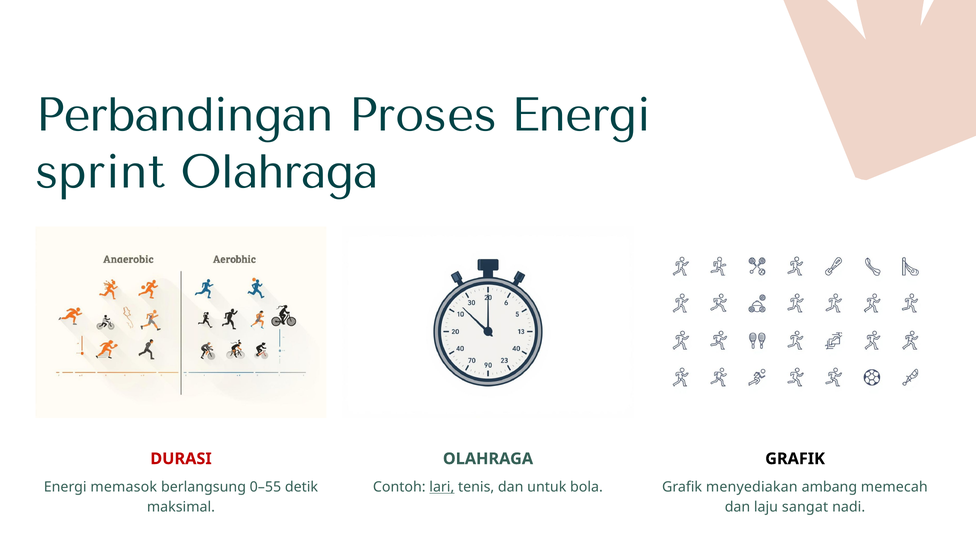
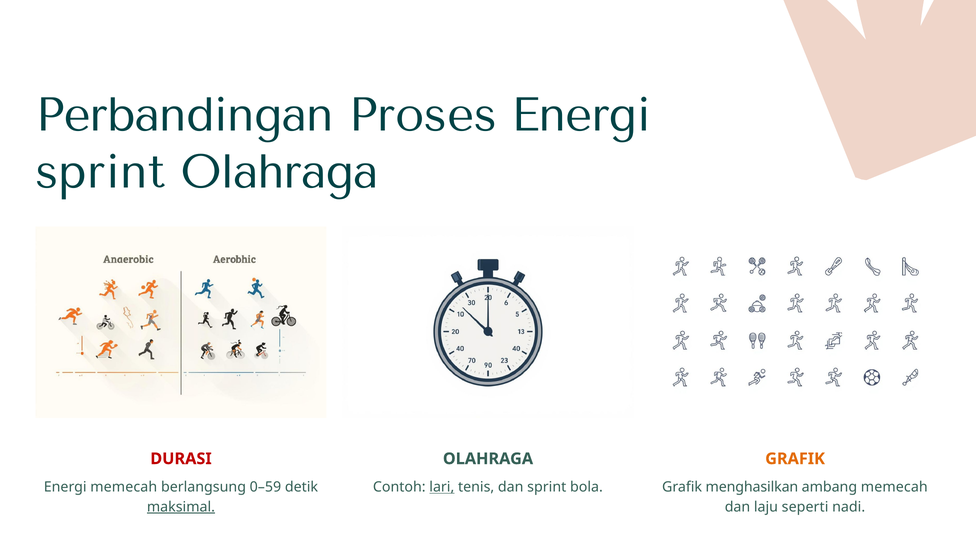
GRAFIK colour: black -> orange (795, 459)
Energi memasok: memasok -> memecah (124, 487)
0–55: 0–55 -> 0–59 (265, 487)
menyediakan: menyediakan -> menghasilkan (752, 487)
dan untuk: untuk -> sprint (547, 487)
maksimal underline: none -> present (181, 507)
sangat: sangat -> seperti (805, 507)
